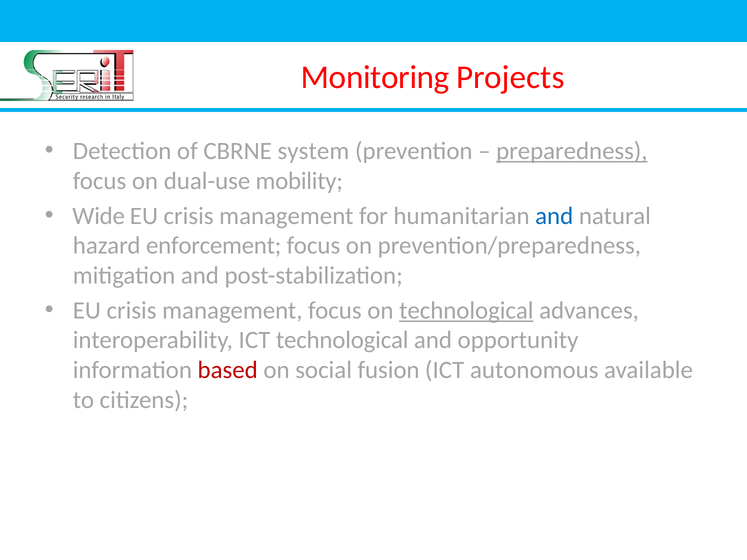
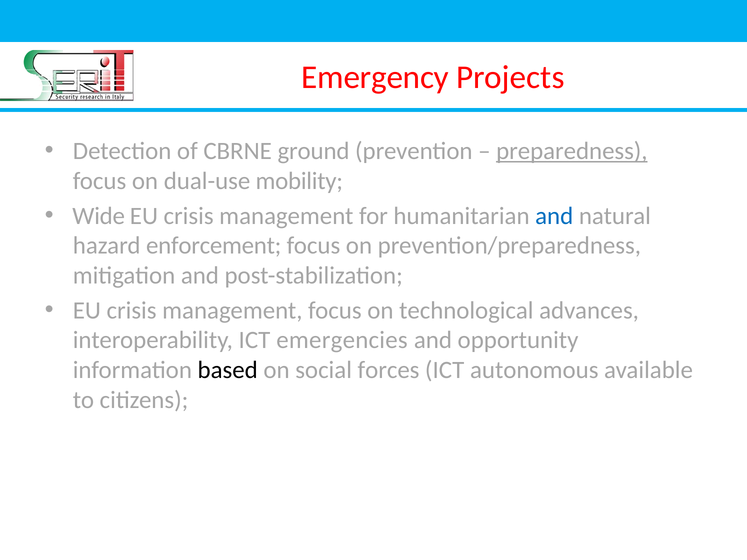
Monitoring: Monitoring -> Emergency (375, 77)
system: system -> ground (314, 151)
technological underline: present -> none (466, 310)
ICT technological: technological -> emergencies (342, 340)
based colour: red -> black (228, 370)
fusion: fusion -> forces (389, 370)
